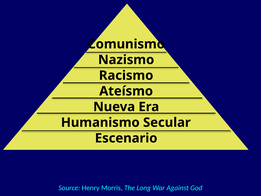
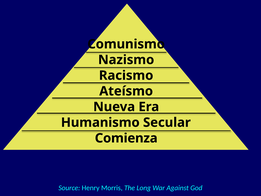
Escenario: Escenario -> Comienza (126, 138)
